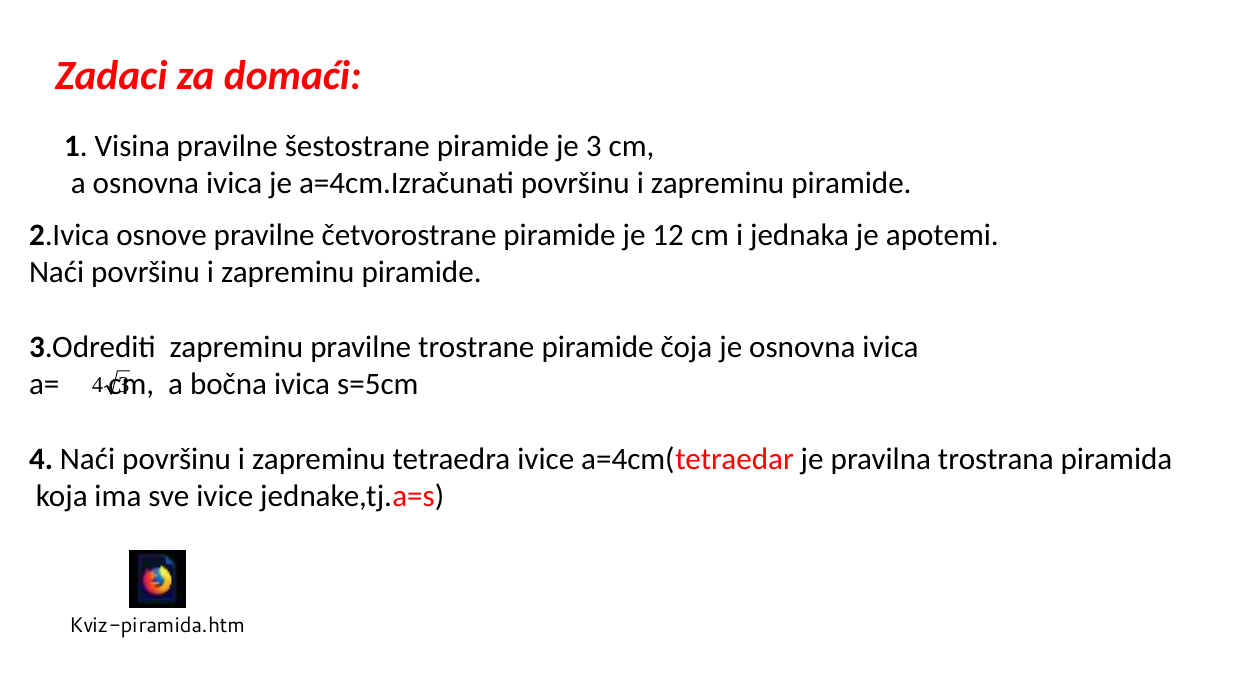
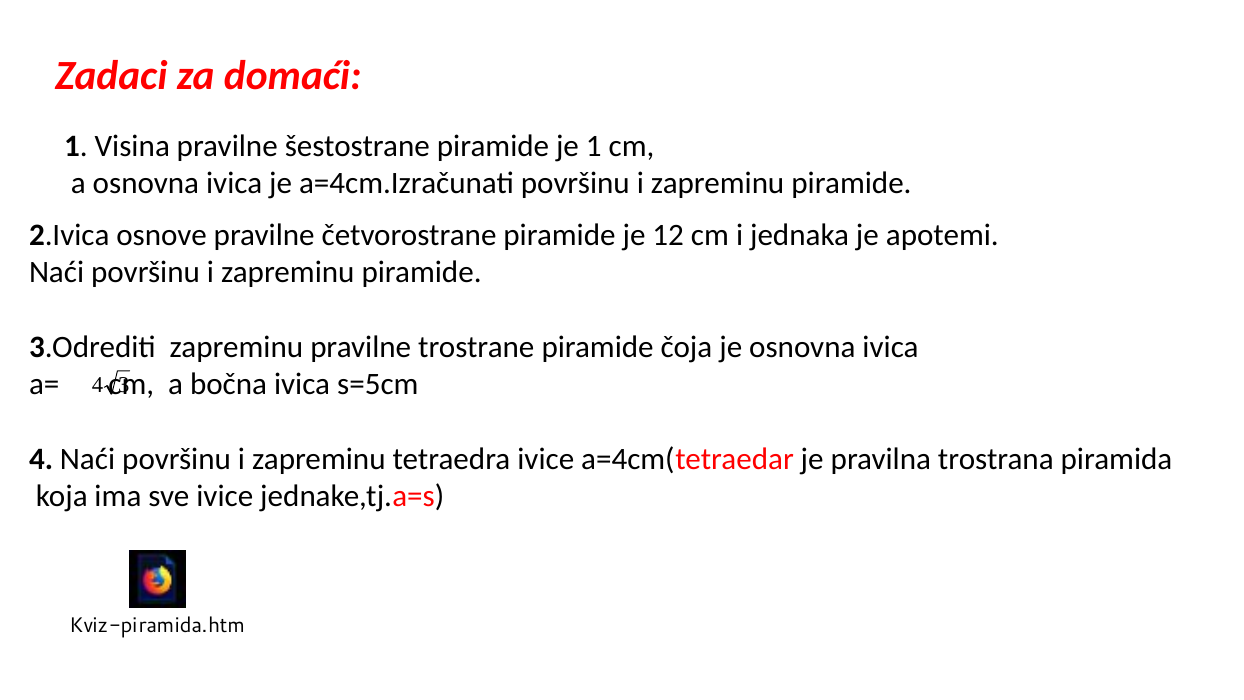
je 3: 3 -> 1 (594, 146)
